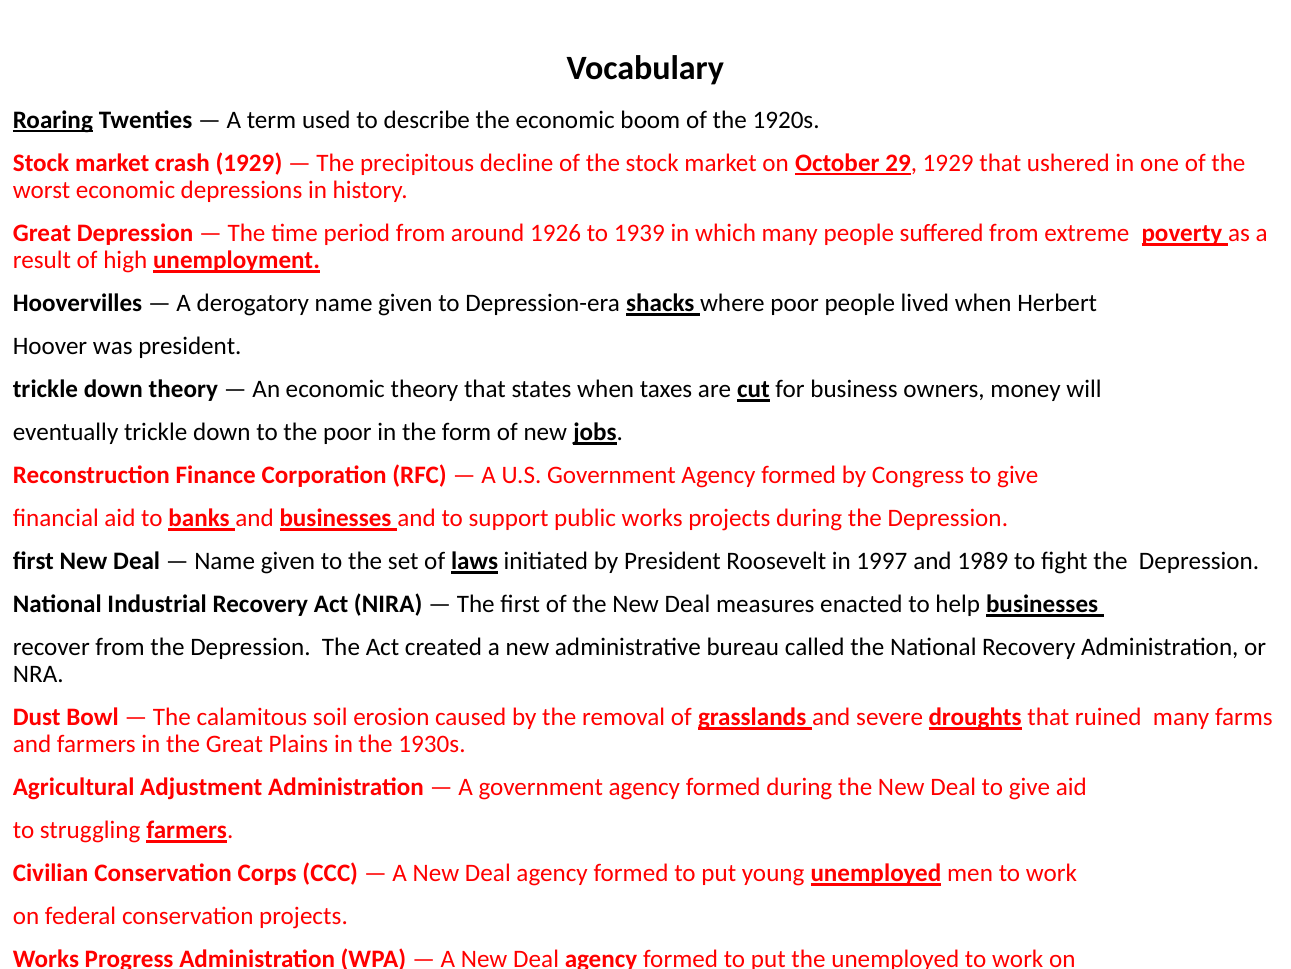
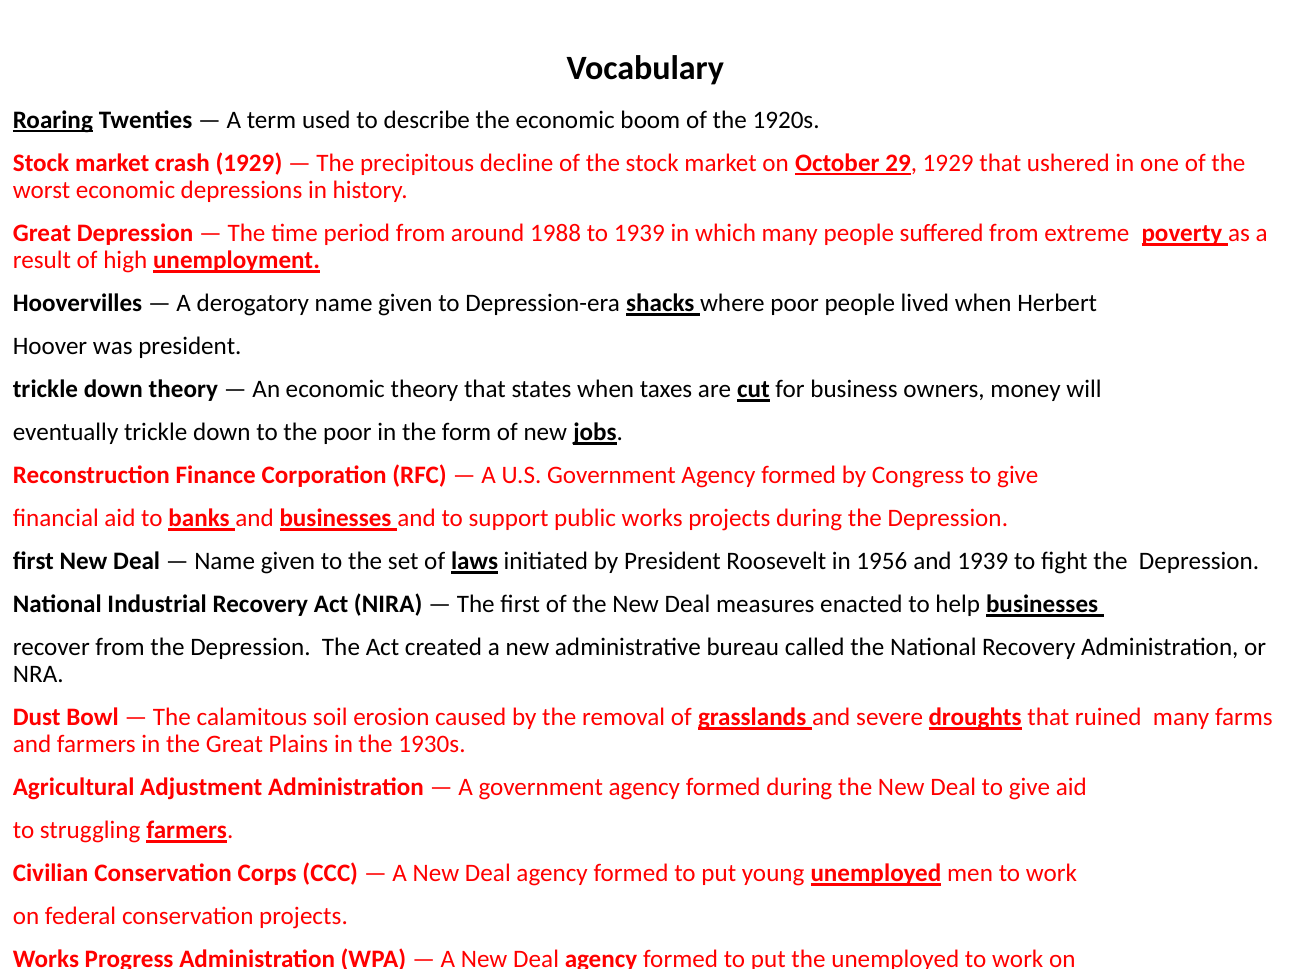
1926: 1926 -> 1988 (555, 233)
1997: 1997 -> 1956 (882, 561)
and 1989: 1989 -> 1939 (983, 561)
